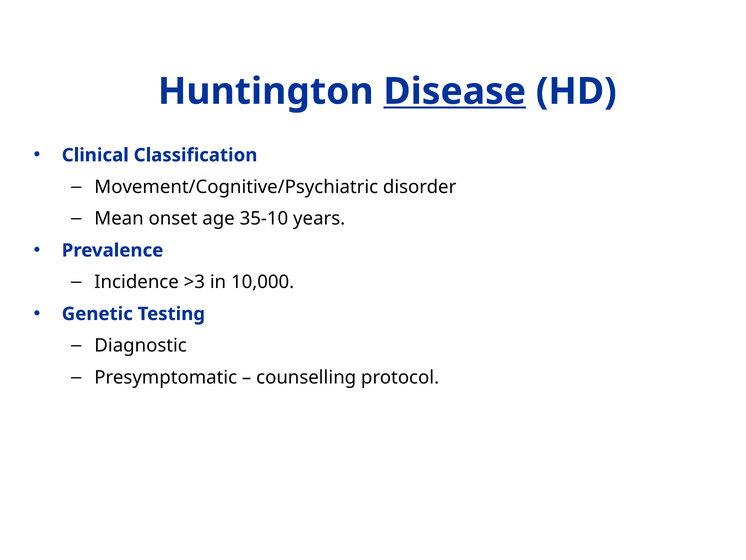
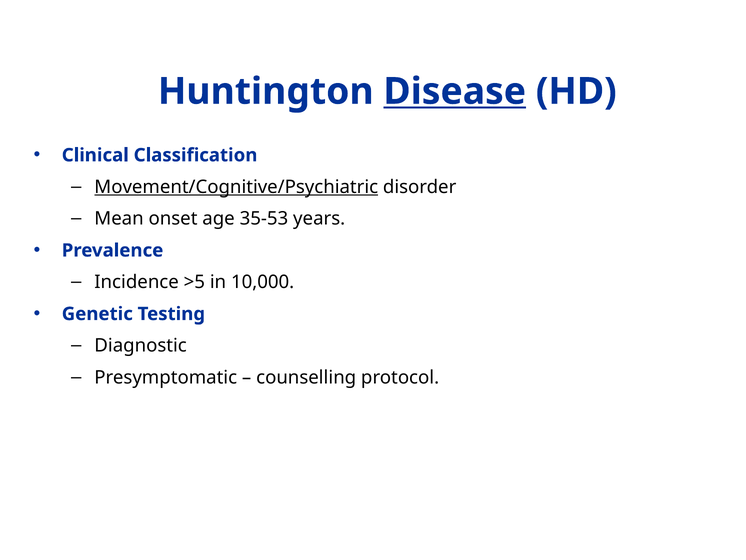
Movement/Cognitive/Psychiatric underline: none -> present (236, 187)
35-10: 35-10 -> 35-53 (264, 218)
>3: >3 -> >5 (194, 282)
